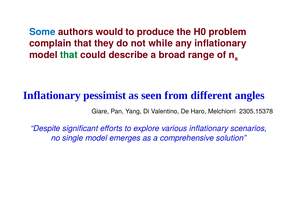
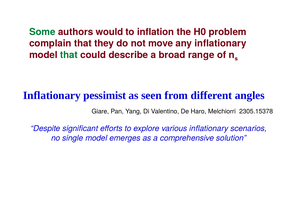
Some colour: blue -> green (42, 32)
produce: produce -> inflation (156, 32)
while: while -> move (161, 43)
